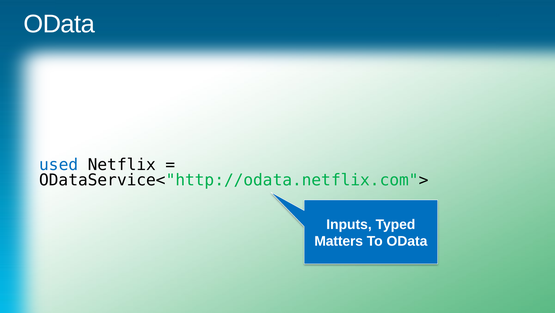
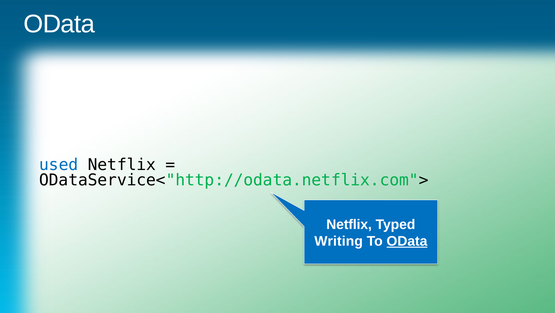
Inputs: Inputs -> Netflix (349, 224)
Matters: Matters -> Writing (339, 241)
OData underline: none -> present (407, 241)
